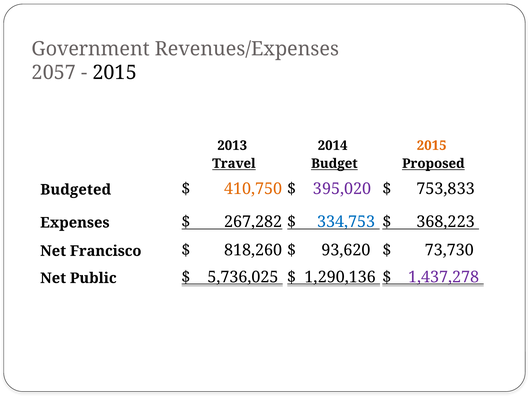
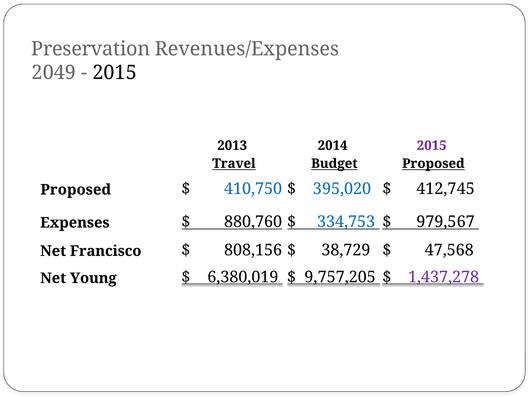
Government: Government -> Preservation (91, 49)
2057: 2057 -> 2049 (54, 73)
2015 colour: orange -> purple (432, 145)
Budgeted: Budgeted -> Proposed (76, 190)
410,750 colour: orange -> blue (253, 189)
395,020 colour: purple -> blue (342, 189)
753,833: 753,833 -> 412,745 (446, 189)
267,282: 267,282 -> 880,760 (253, 222)
368,223: 368,223 -> 979,567 (446, 222)
818,260: 818,260 -> 808,156 (253, 250)
93,620: 93,620 -> 38,729 (346, 250)
73,730: 73,730 -> 47,568 (449, 250)
Public: Public -> Young (93, 278)
5,736,025: 5,736,025 -> 6,380,019 (243, 277)
1,290,136: 1,290,136 -> 9,757,205 (340, 277)
